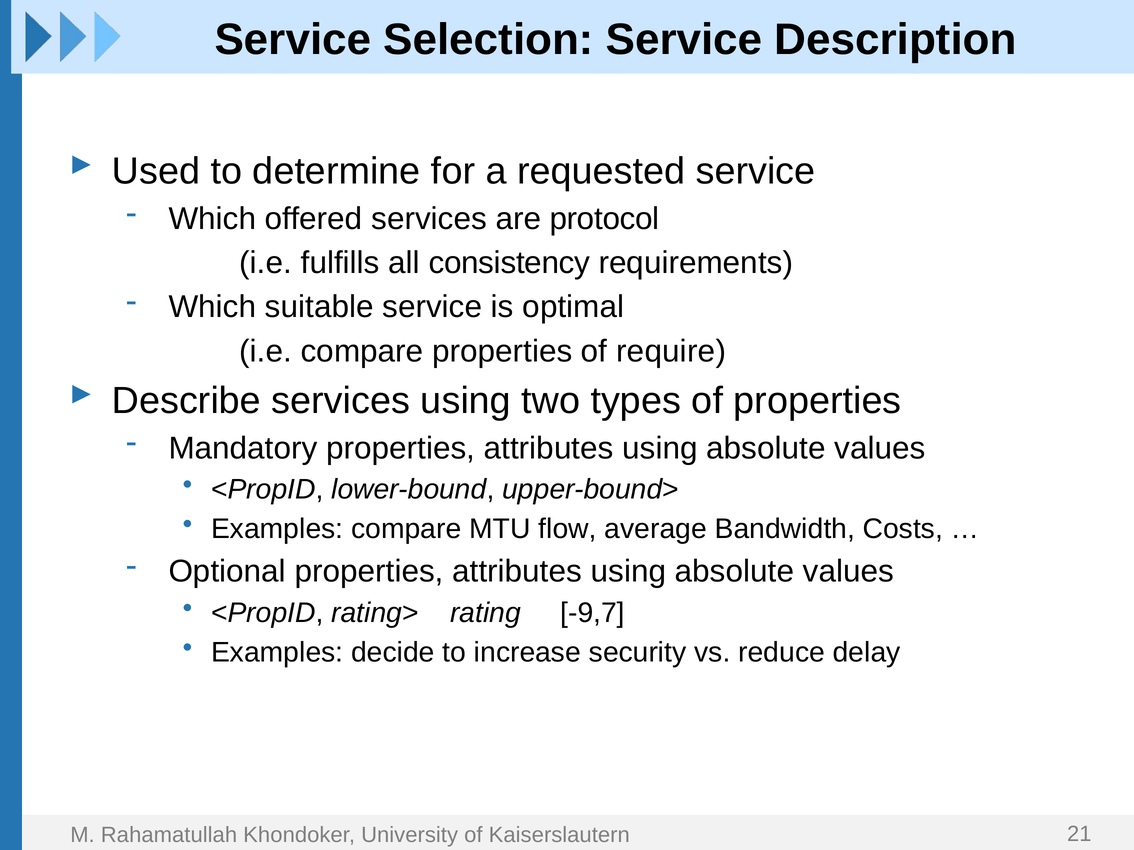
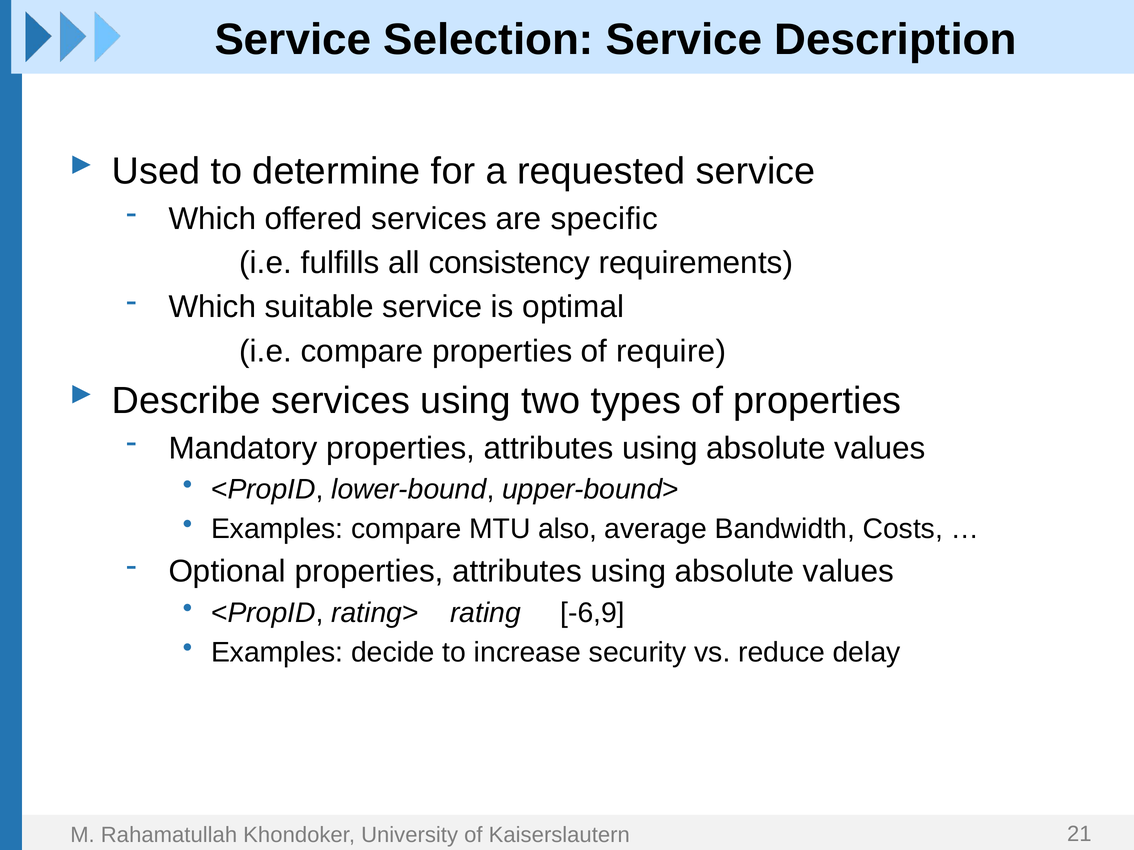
protocol: protocol -> specific (604, 219)
flow: flow -> also (568, 529)
-9,7: -9,7 -> -6,9 (593, 613)
